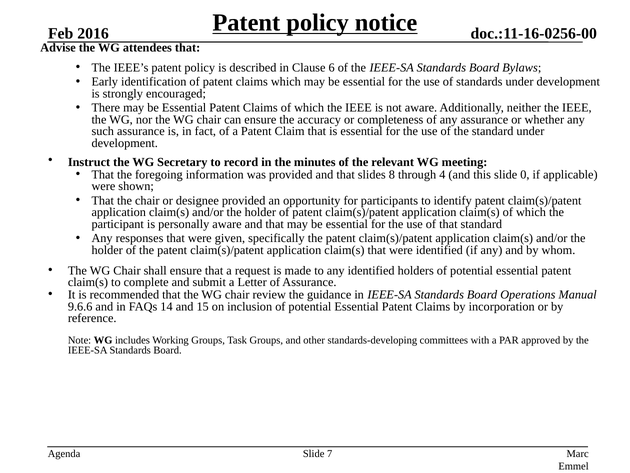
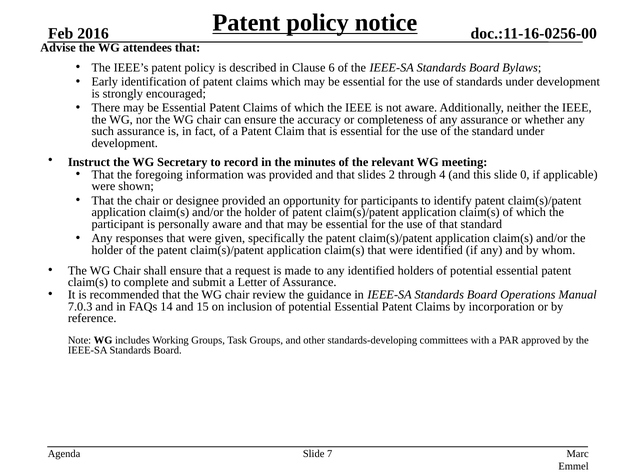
8: 8 -> 2 (392, 174)
9.6.6: 9.6.6 -> 7.0.3 (80, 306)
